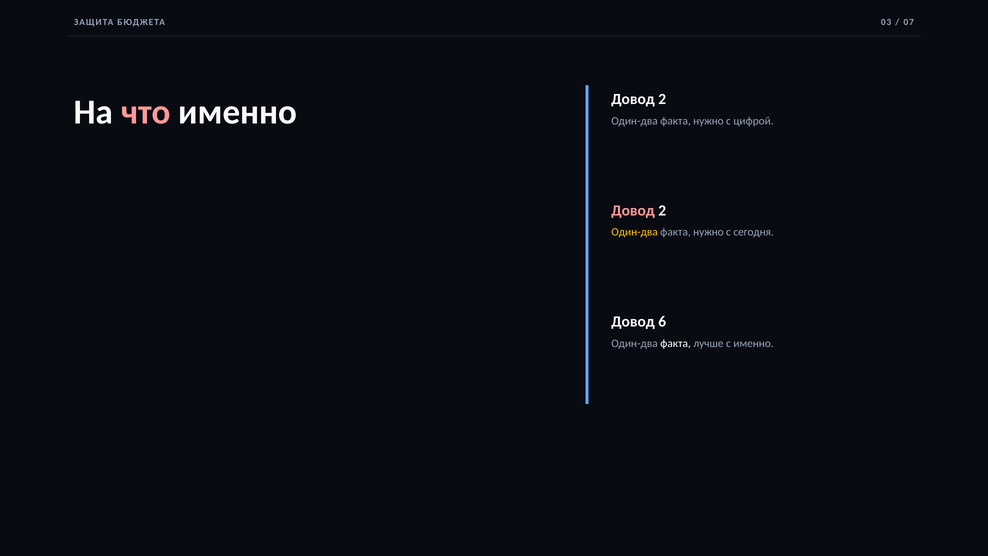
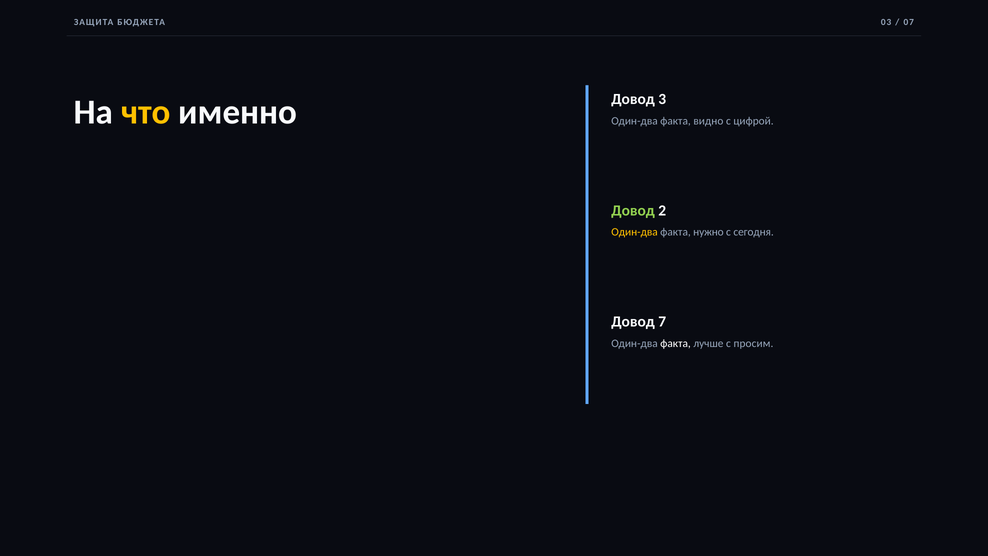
что colour: pink -> yellow (146, 112)
именно Довод 2: 2 -> 3 (662, 99)
нужно: нужно -> видно (708, 121)
Довод colour: pink -> light green (633, 210)
6: 6 -> 7 (662, 322)
с именно: именно -> просим (753, 343)
